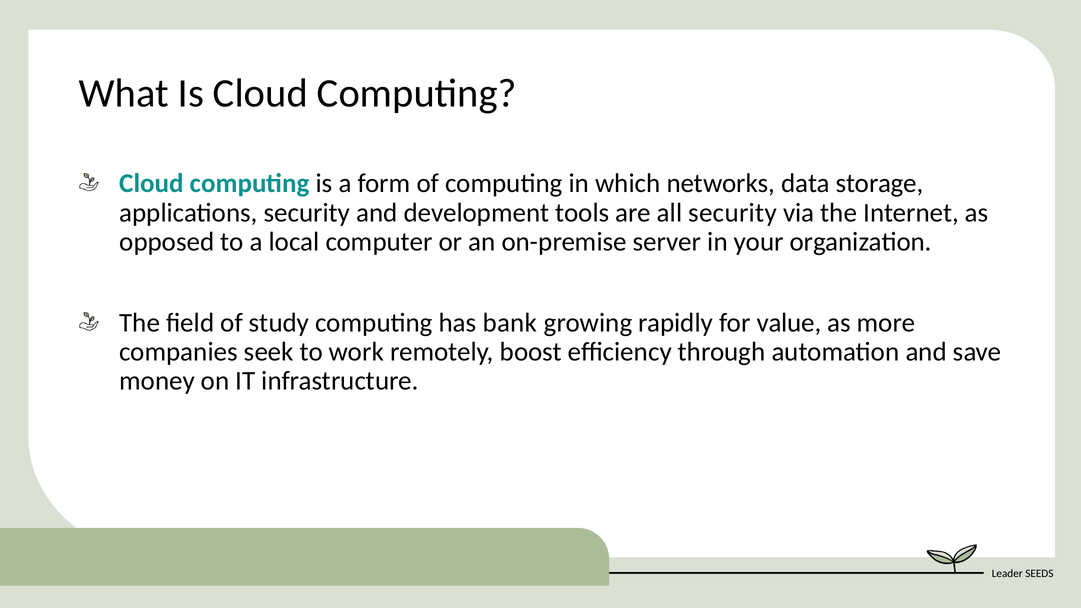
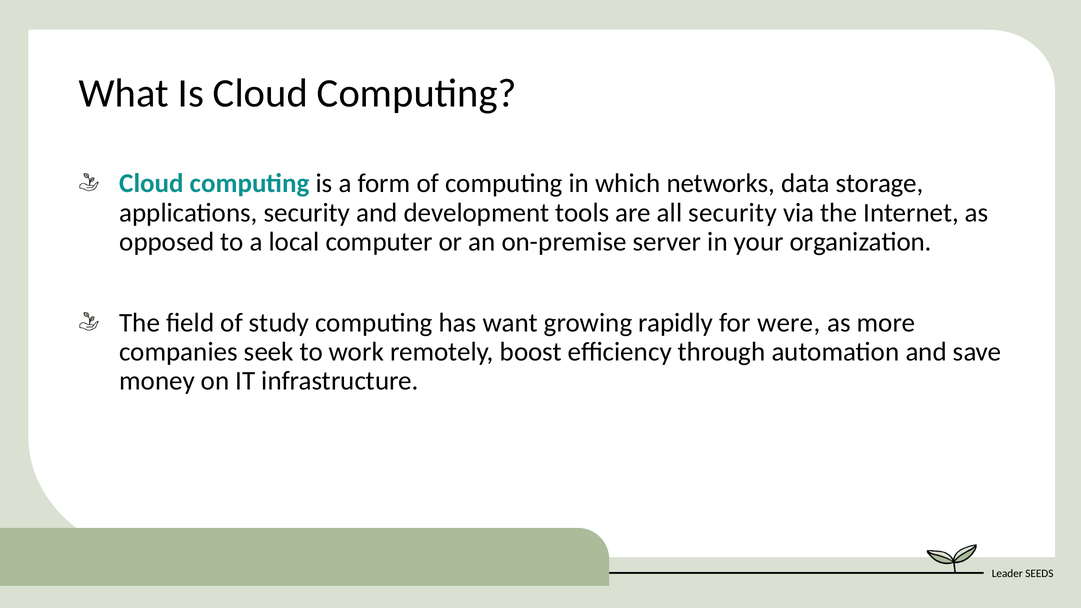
bank: bank -> want (510, 323)
value: value -> were (789, 323)
